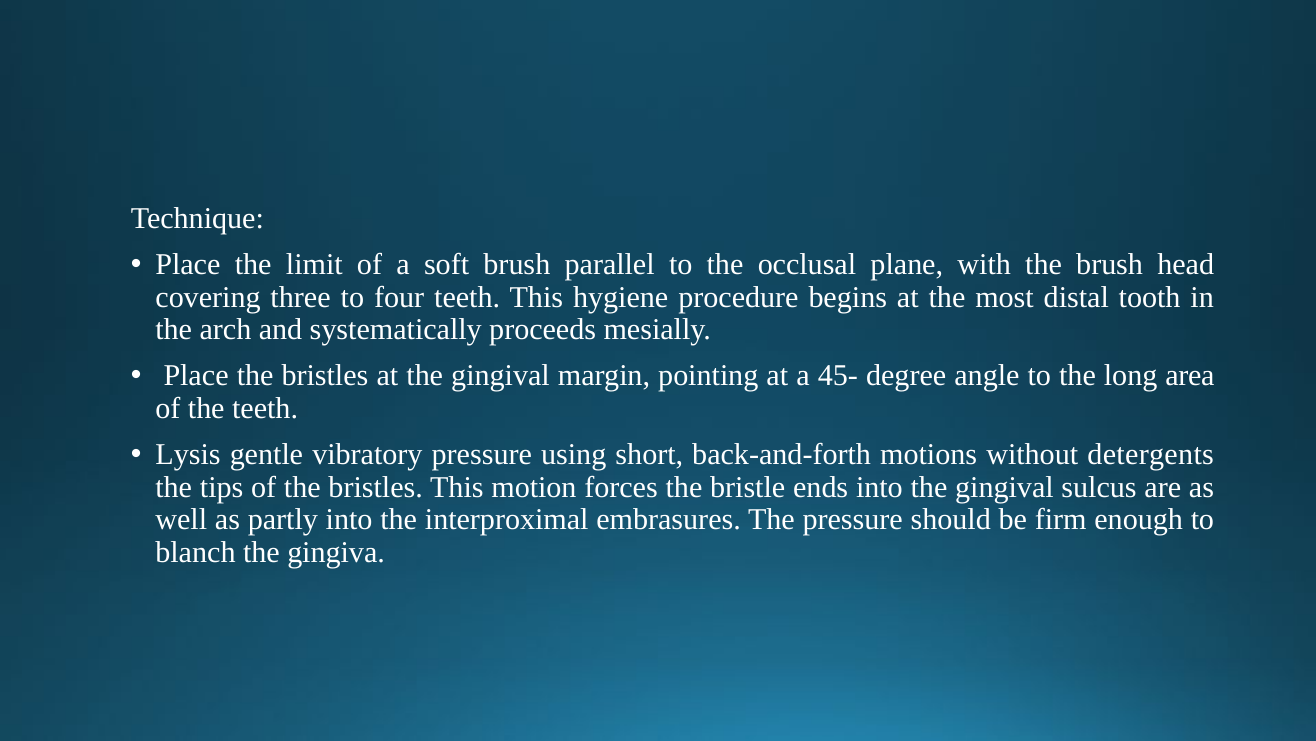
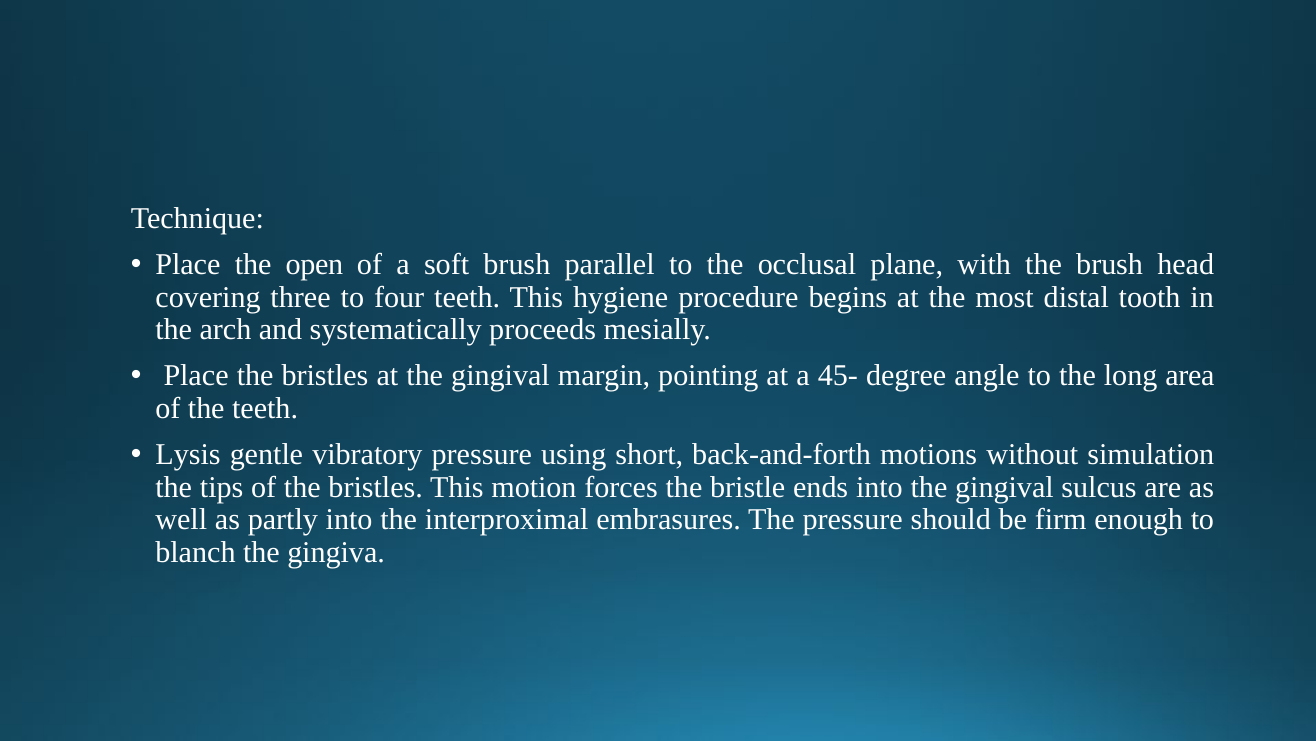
limit: limit -> open (314, 264)
detergents: detergents -> simulation (1151, 454)
